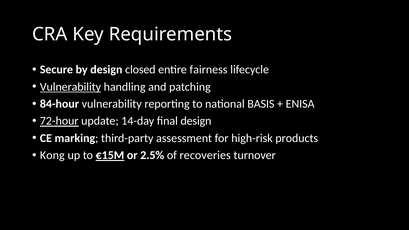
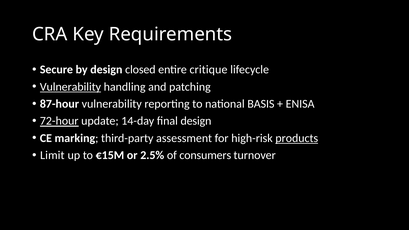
fairness: fairness -> critique (208, 70)
84-hour: 84-hour -> 87-hour (59, 104)
products underline: none -> present (297, 138)
Kong: Kong -> Limit (52, 155)
€15M underline: present -> none (110, 155)
recoveries: recoveries -> consumers (205, 155)
